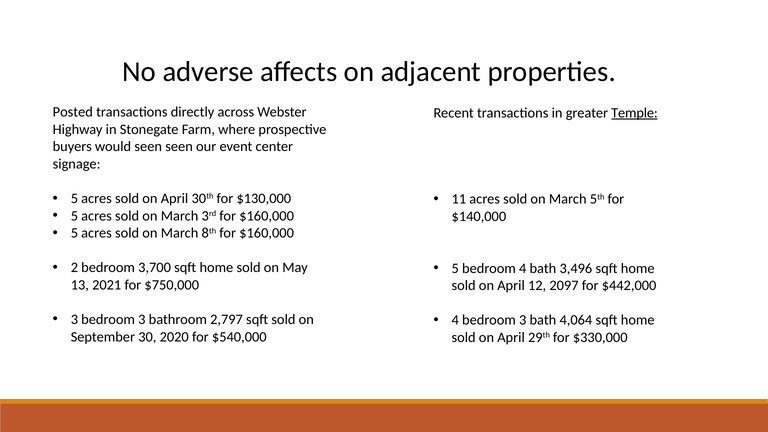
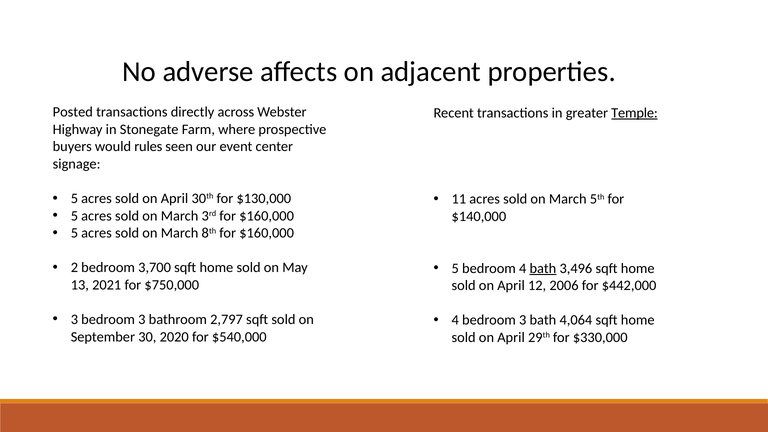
would seen: seen -> rules (148, 147)
bath underline: none -> present (543, 268)
2097: 2097 -> 2006 (564, 286)
